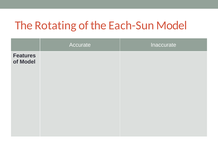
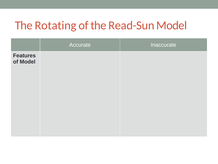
Each-Sun: Each-Sun -> Read-Sun (131, 25)
